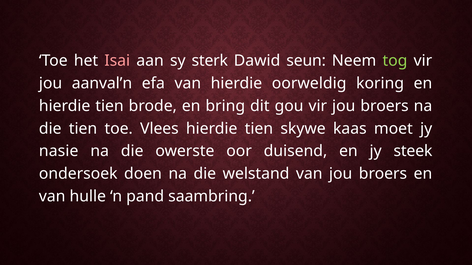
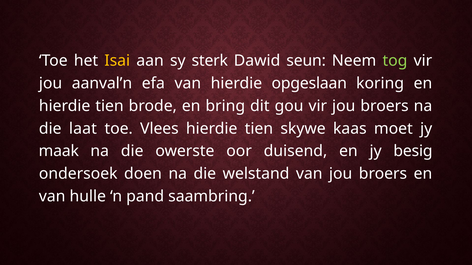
Isai colour: pink -> yellow (117, 61)
oorweldig: oorweldig -> opgeslaan (309, 83)
die tien: tien -> laat (83, 129)
nasie: nasie -> maak (59, 151)
steek: steek -> besig (413, 151)
